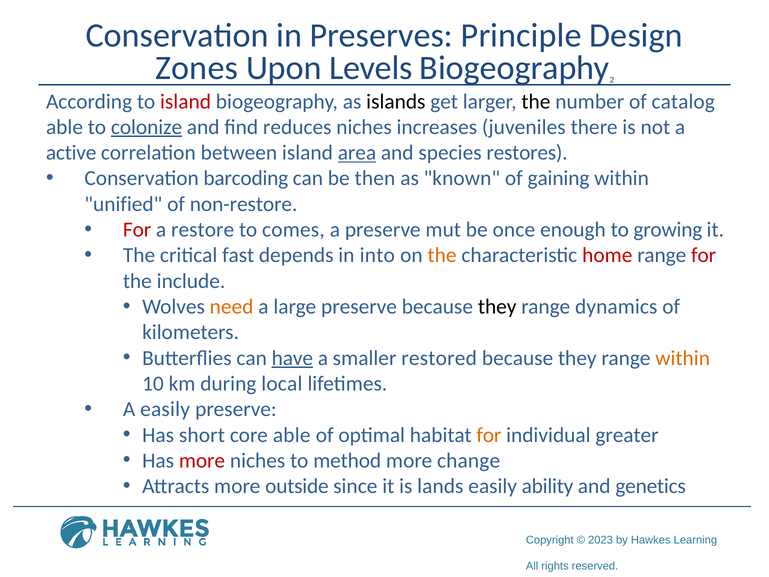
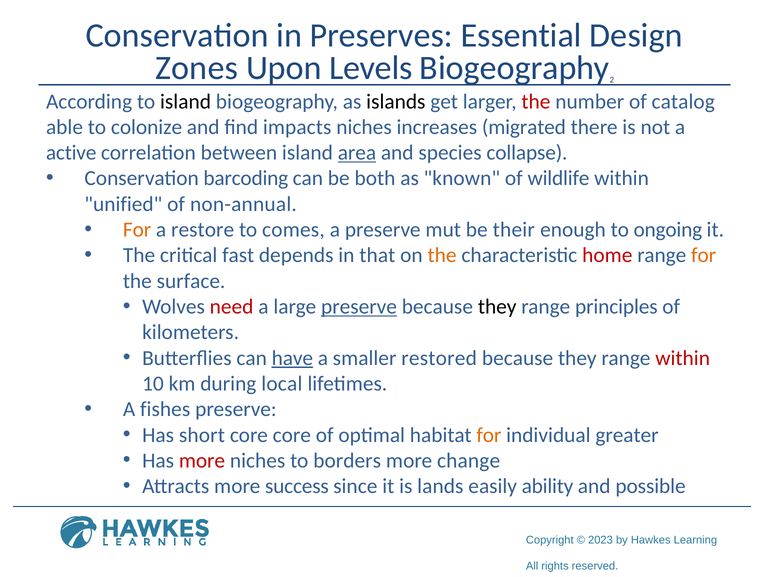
Principle: Principle -> Essential (521, 36)
island colour: red -> black (186, 101)
the colour: black -> red (536, 101)
colonize underline: present -> none (147, 127)
reduces: reduces -> impacts (297, 127)
juveniles: juveniles -> migrated (524, 127)
restores: restores -> collapse (527, 153)
then: then -> both (375, 178)
gaining: gaining -> wildlife (559, 178)
non-restore: non-restore -> non-annual (243, 204)
For colour: red -> orange (137, 230)
once: once -> their (514, 230)
growing: growing -> ongoing (668, 230)
into: into -> that (377, 255)
for colour: red -> orange (704, 255)
include: include -> surface (191, 281)
need colour: orange -> red (232, 307)
preserve underline: none -> present (359, 307)
dynamics: dynamics -> principles (616, 307)
within colour: orange -> red (683, 358)
A easily: easily -> fishes (165, 409)
core able: able -> core (292, 435)
method: method -> borders (347, 460)
outside: outside -> success (297, 486)
genetics: genetics -> possible (651, 486)
